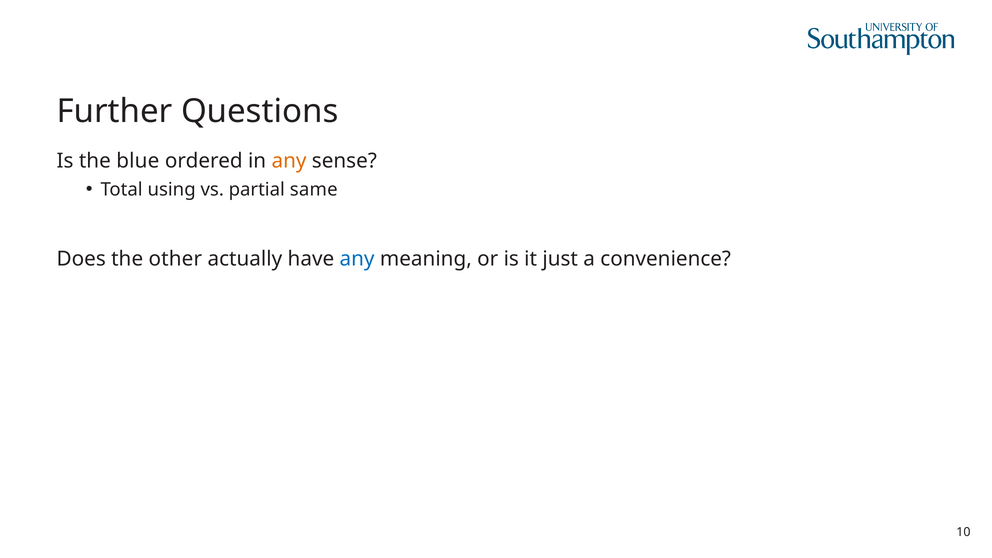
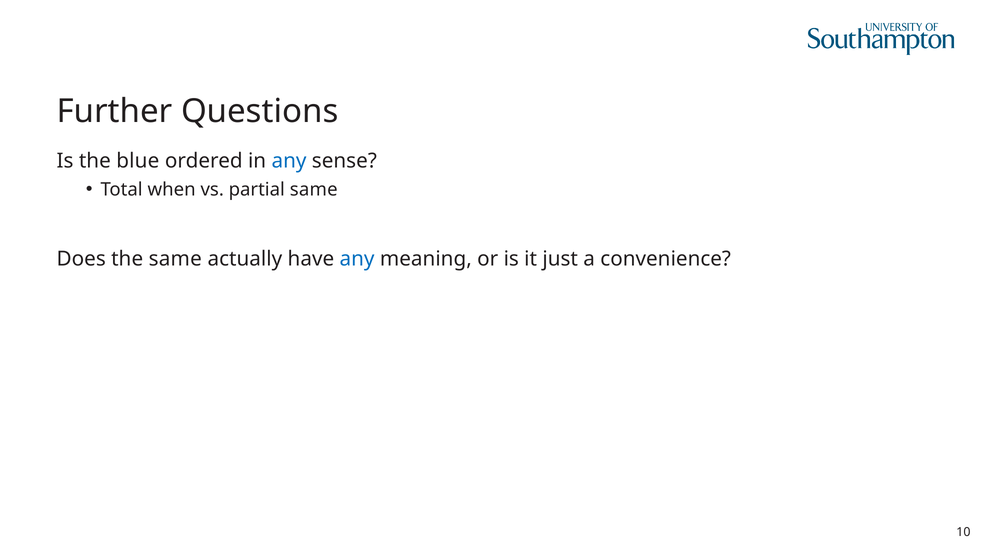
any colour: orange -> blue (289, 161)
using: using -> when (172, 190)
the other: other -> same (175, 259)
